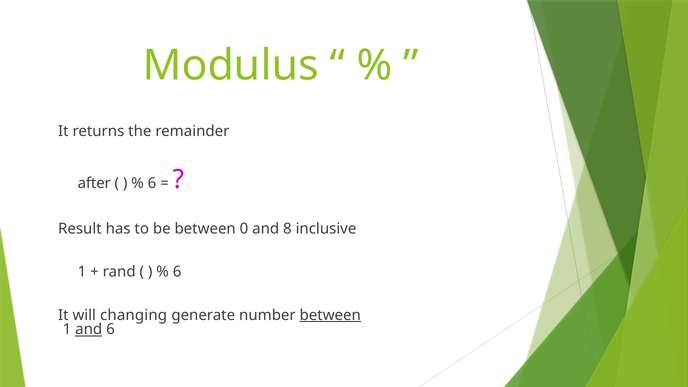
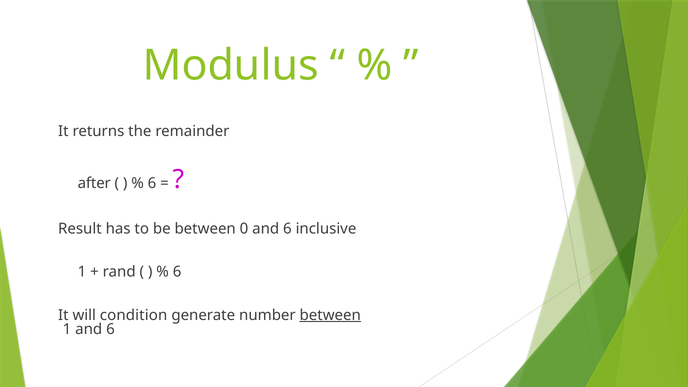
0 and 8: 8 -> 6 (287, 229)
changing: changing -> condition (134, 315)
and underline: present -> none (89, 329)
